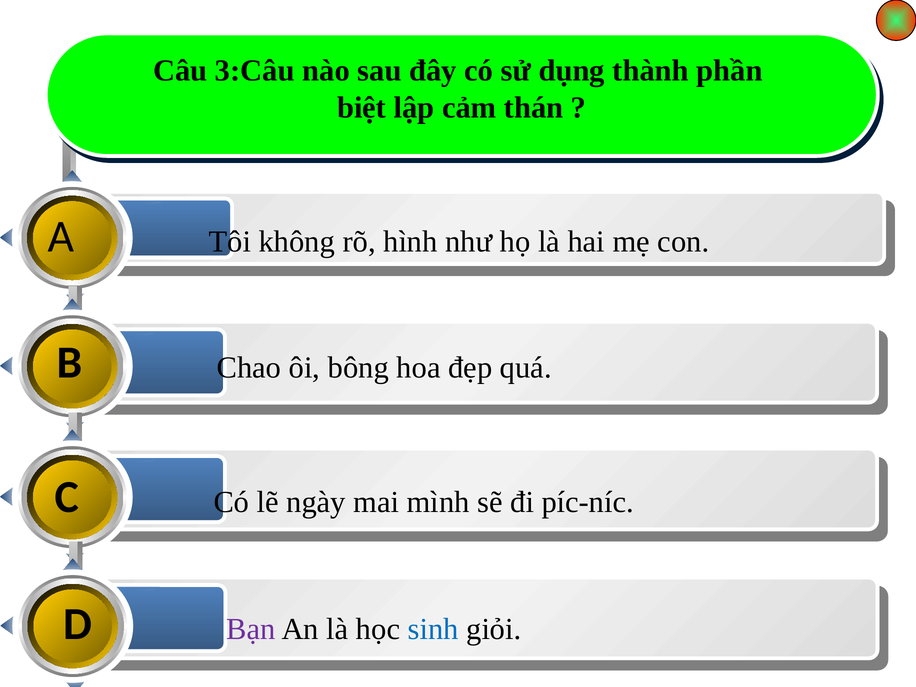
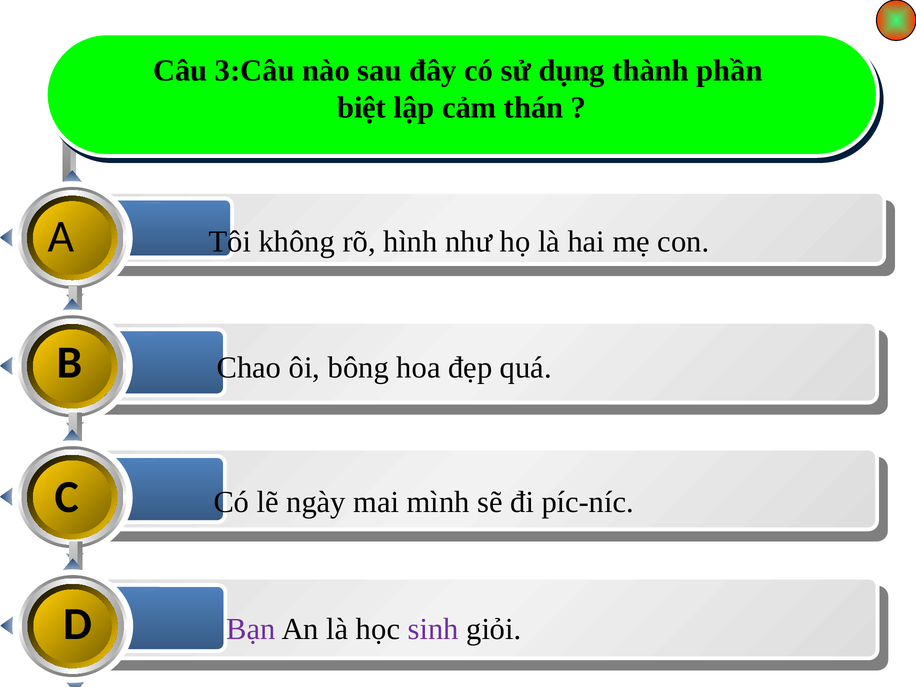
sinh colour: blue -> purple (433, 629)
